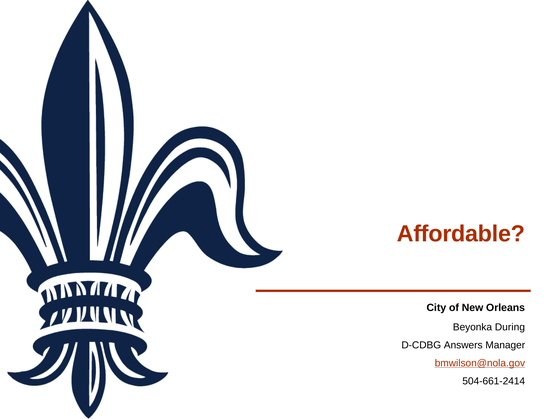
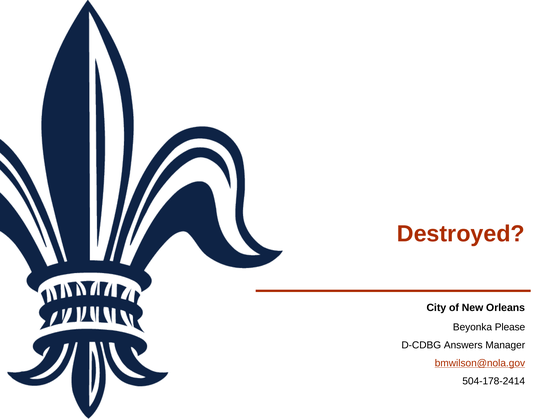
Affordable: Affordable -> Destroyed (461, 234)
During: During -> Please (510, 327)
504-661-2414: 504-661-2414 -> 504-178-2414 (494, 381)
